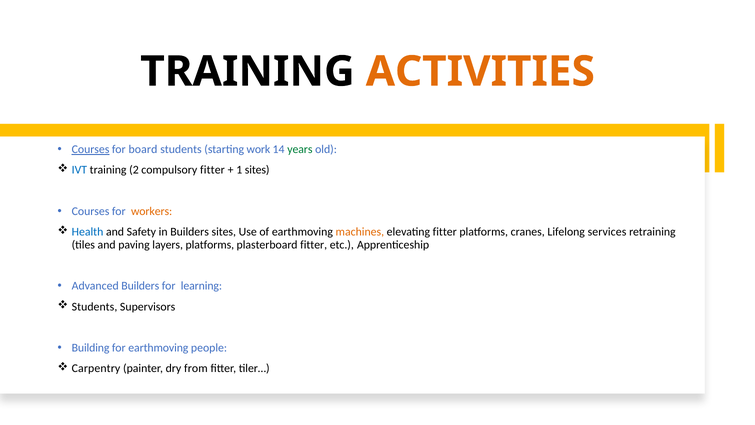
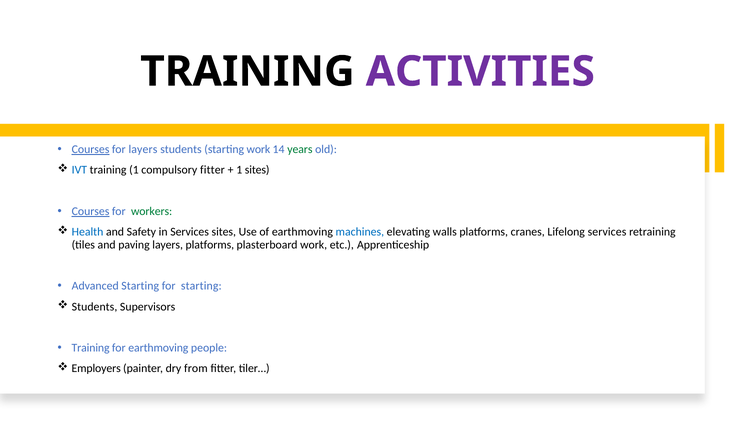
ACTIVITIES colour: orange -> purple (480, 72)
for board: board -> layers (143, 149)
training 2: 2 -> 1 (134, 170)
Courses underline: none -> present (91, 211)
workers colour: orange -> green (152, 211)
in Builders: Builders -> Services (190, 232)
machines colour: orange -> blue (360, 232)
elevating fitter: fitter -> walls (445, 232)
plasterboard fitter: fitter -> work (314, 245)
Advanced Builders: Builders -> Starting (140, 286)
for learning: learning -> starting (201, 286)
Building: Building -> Training (91, 348)
Carpentry: Carpentry -> Employers (96, 368)
